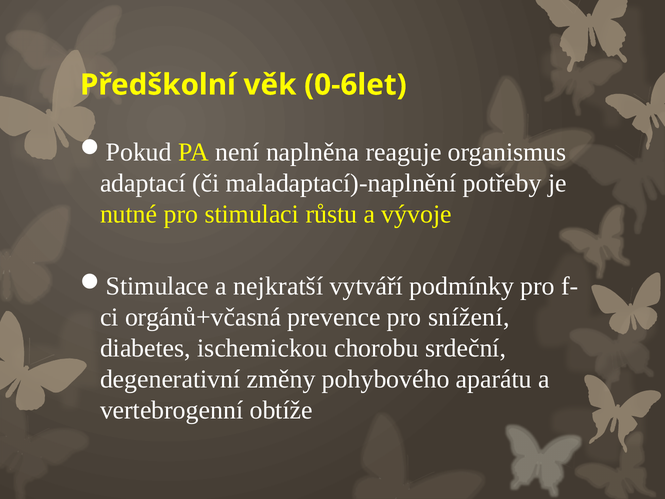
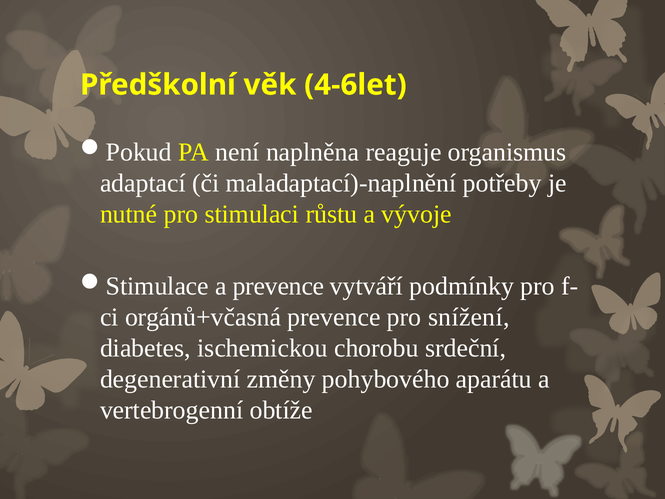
0-6let: 0-6let -> 4-6let (355, 85)
a nejkratší: nejkratší -> prevence (278, 286)
